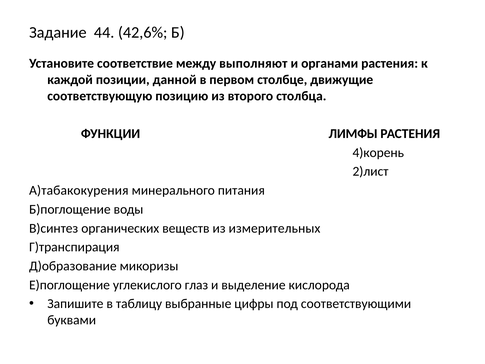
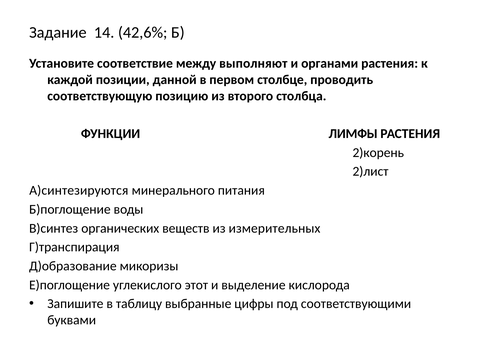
44: 44 -> 14 (104, 33)
движущие: движущие -> проводить (342, 80)
4)корень: 4)корень -> 2)корень (378, 153)
А)табакокурения: А)табакокурения -> А)синтезируются (79, 190)
глаз: глаз -> этот (196, 285)
